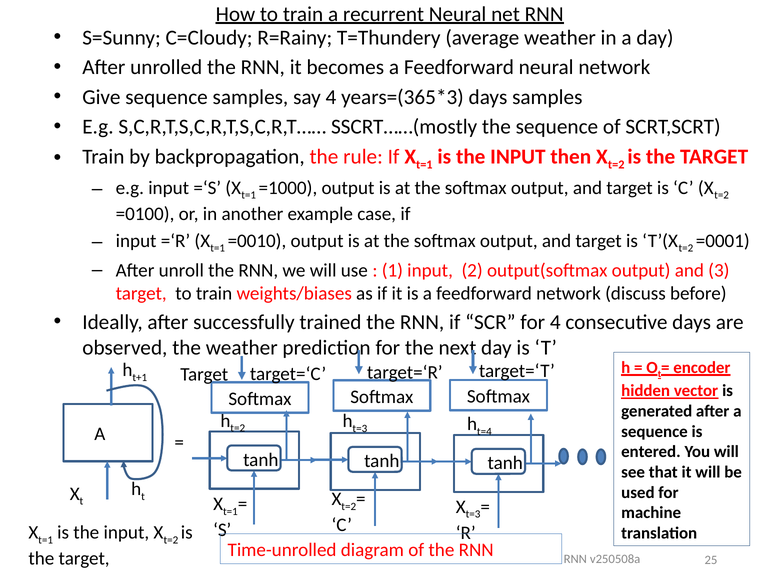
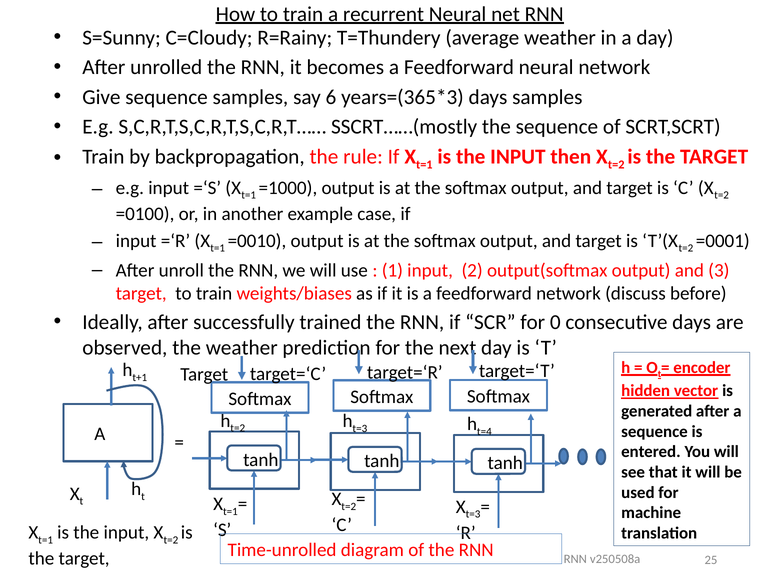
say 4: 4 -> 6 (331, 97)
for 4: 4 -> 0 (555, 322)
